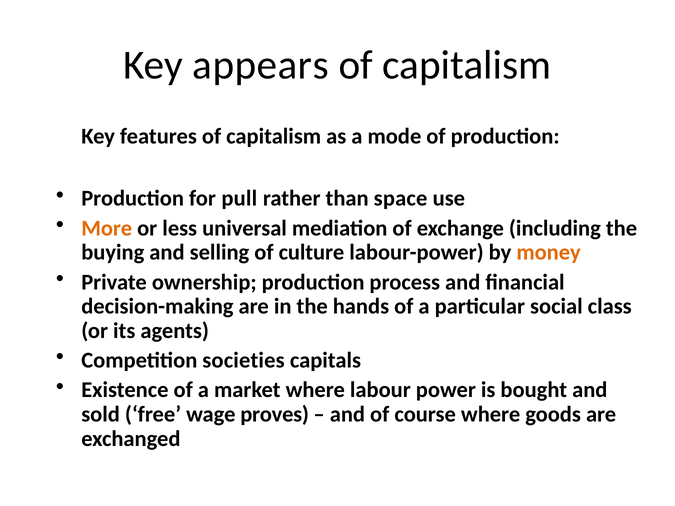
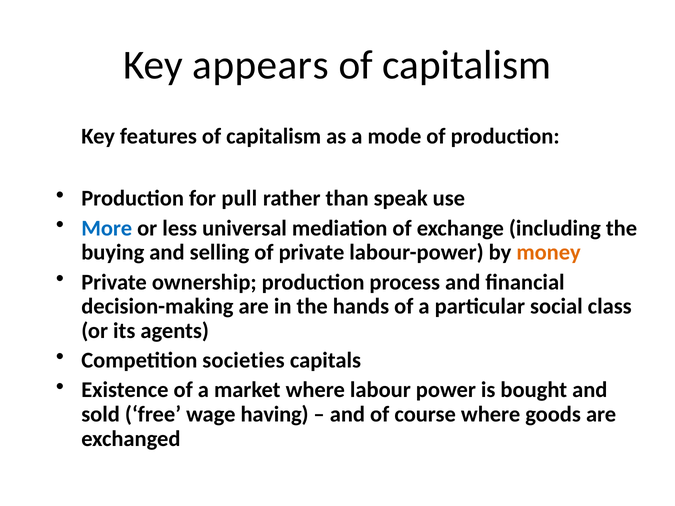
space: space -> speak (401, 199)
More colour: orange -> blue (107, 228)
of culture: culture -> private (311, 253)
proves: proves -> having (275, 415)
